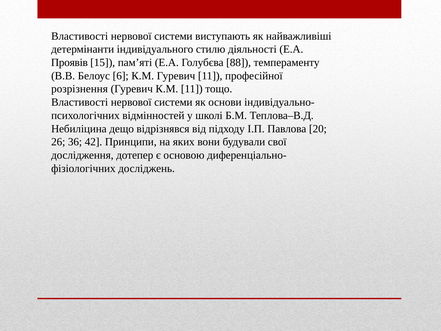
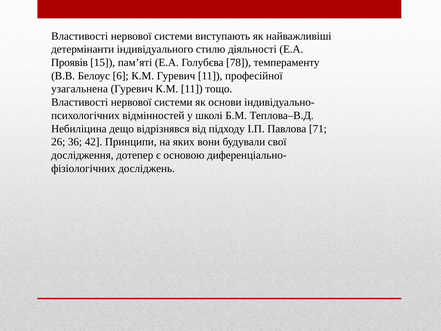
88: 88 -> 78 (239, 62)
розрізнення: розрізнення -> узагальнена (80, 89)
20: 20 -> 71 (318, 129)
